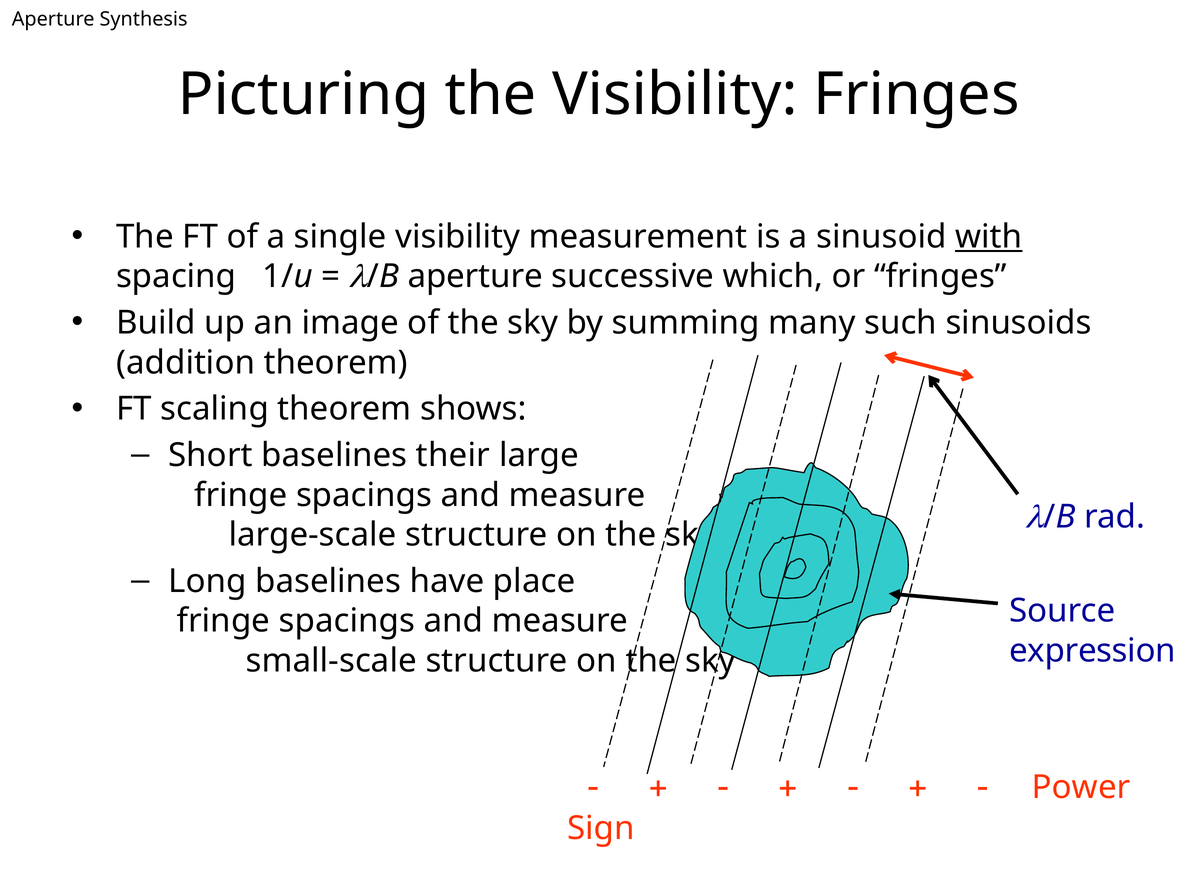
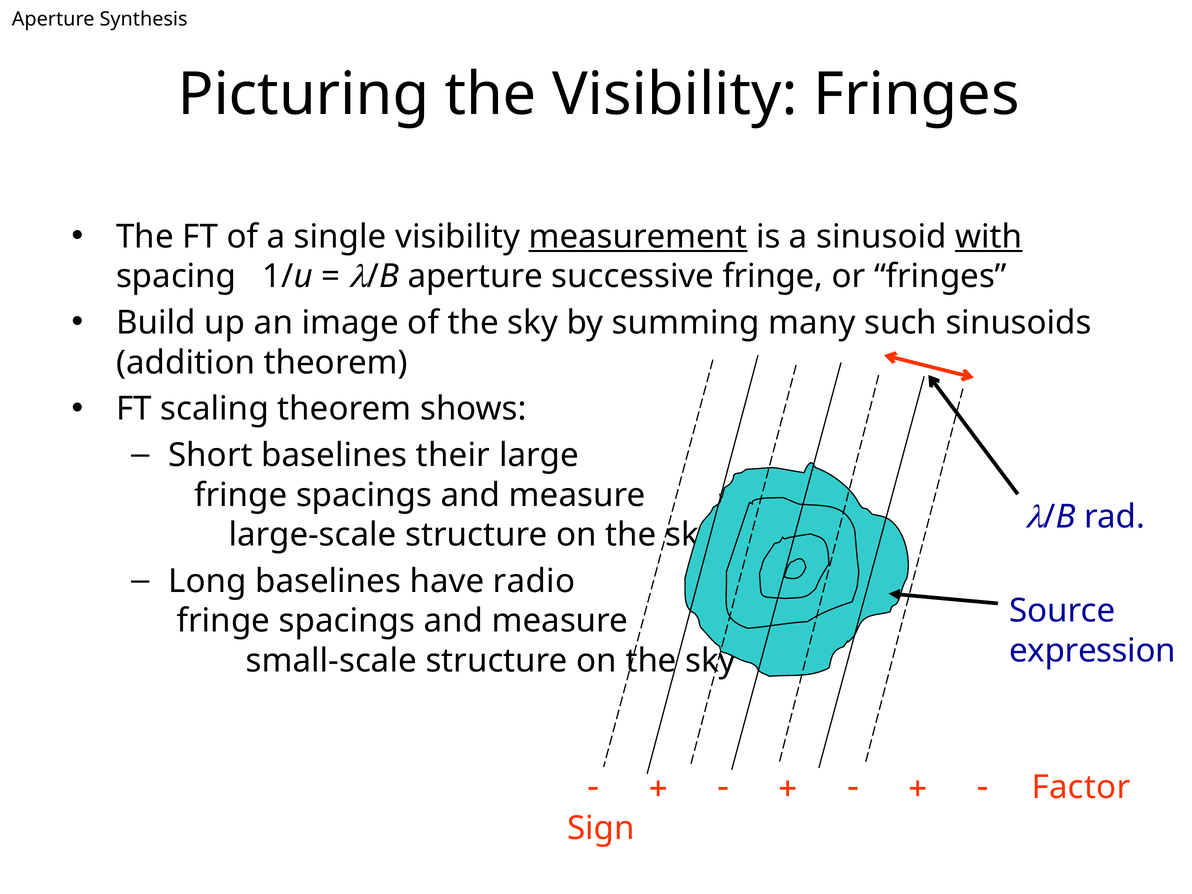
measurement underline: none -> present (638, 237)
successive which: which -> fringe (773, 277)
place: place -> radio (534, 581)
Power: Power -> Factor (1081, 787)
